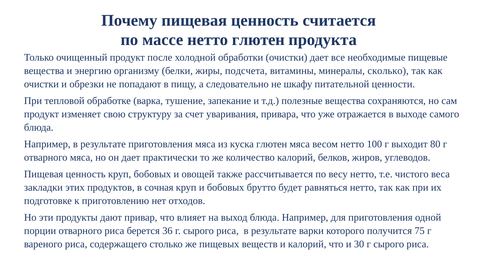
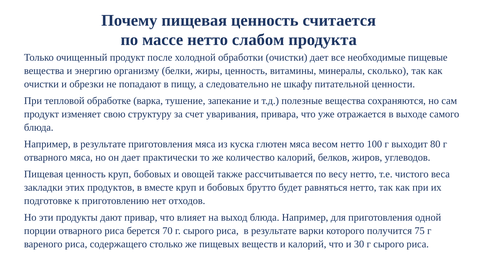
нетто глютен: глютен -> слабом (258, 40)
жиры подсчета: подсчета -> ценность (246, 71)
сочная: сочная -> вместе (159, 188)
36: 36 -> 70 (167, 231)
